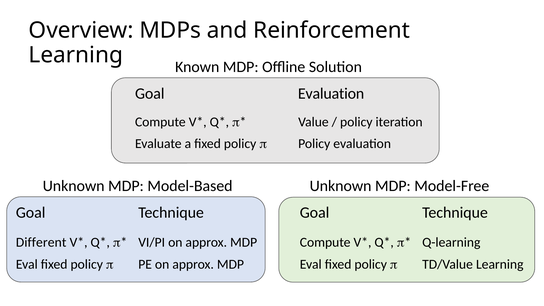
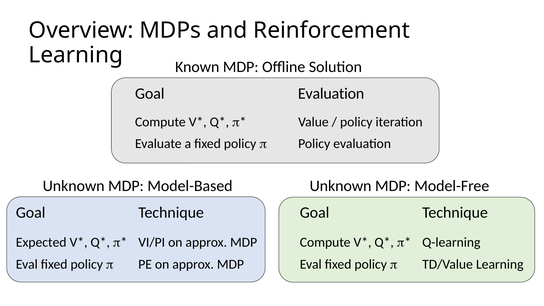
Different: Different -> Expected (41, 242)
